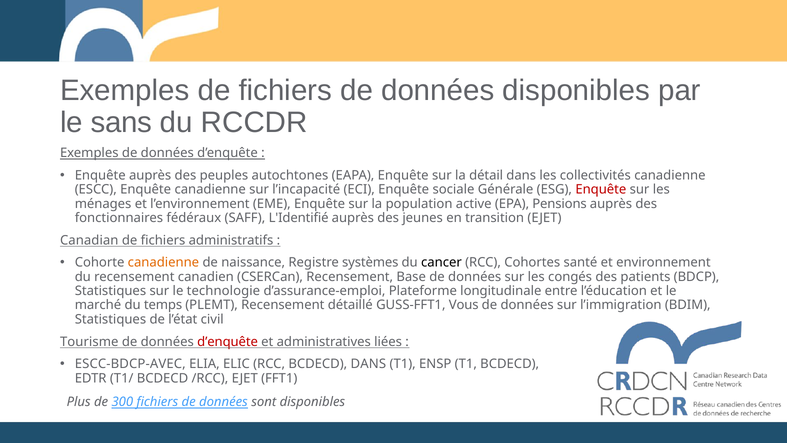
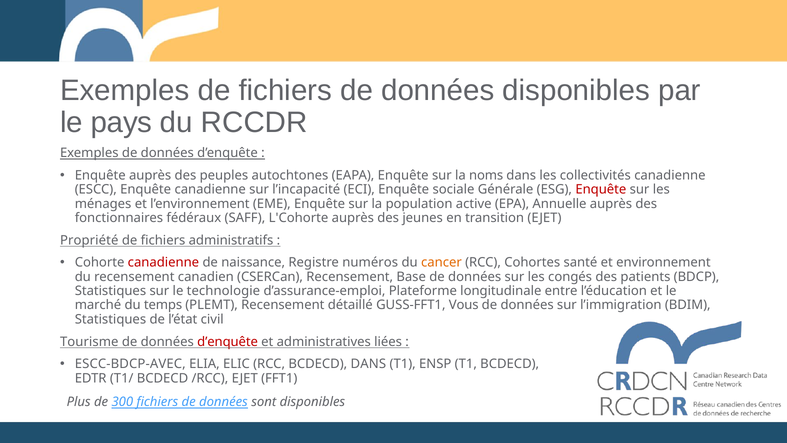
sans: sans -> pays (122, 122)
détail: détail -> noms (486, 175)
Pensions: Pensions -> Annuelle (559, 204)
L'Identifié: L'Identifié -> L'Cohorte (299, 218)
Canadian: Canadian -> Propriété (89, 240)
canadienne colour: orange -> red (163, 262)
systèmes: systèmes -> numéros (370, 262)
cancer colour: black -> orange (441, 262)
